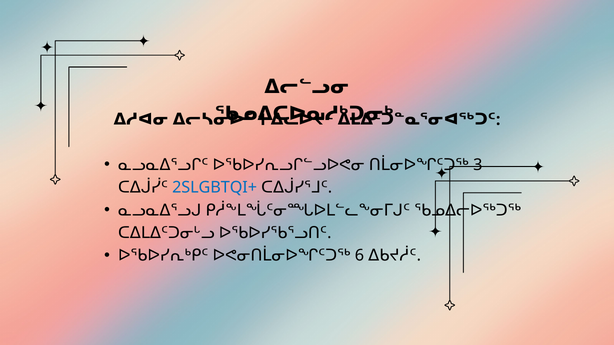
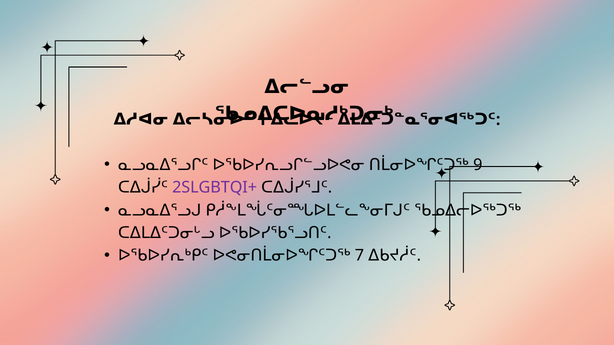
3: 3 -> 9 (478, 165)
2SLGBTQI+ colour: blue -> purple (215, 188)
6: 6 -> 7 (359, 256)
